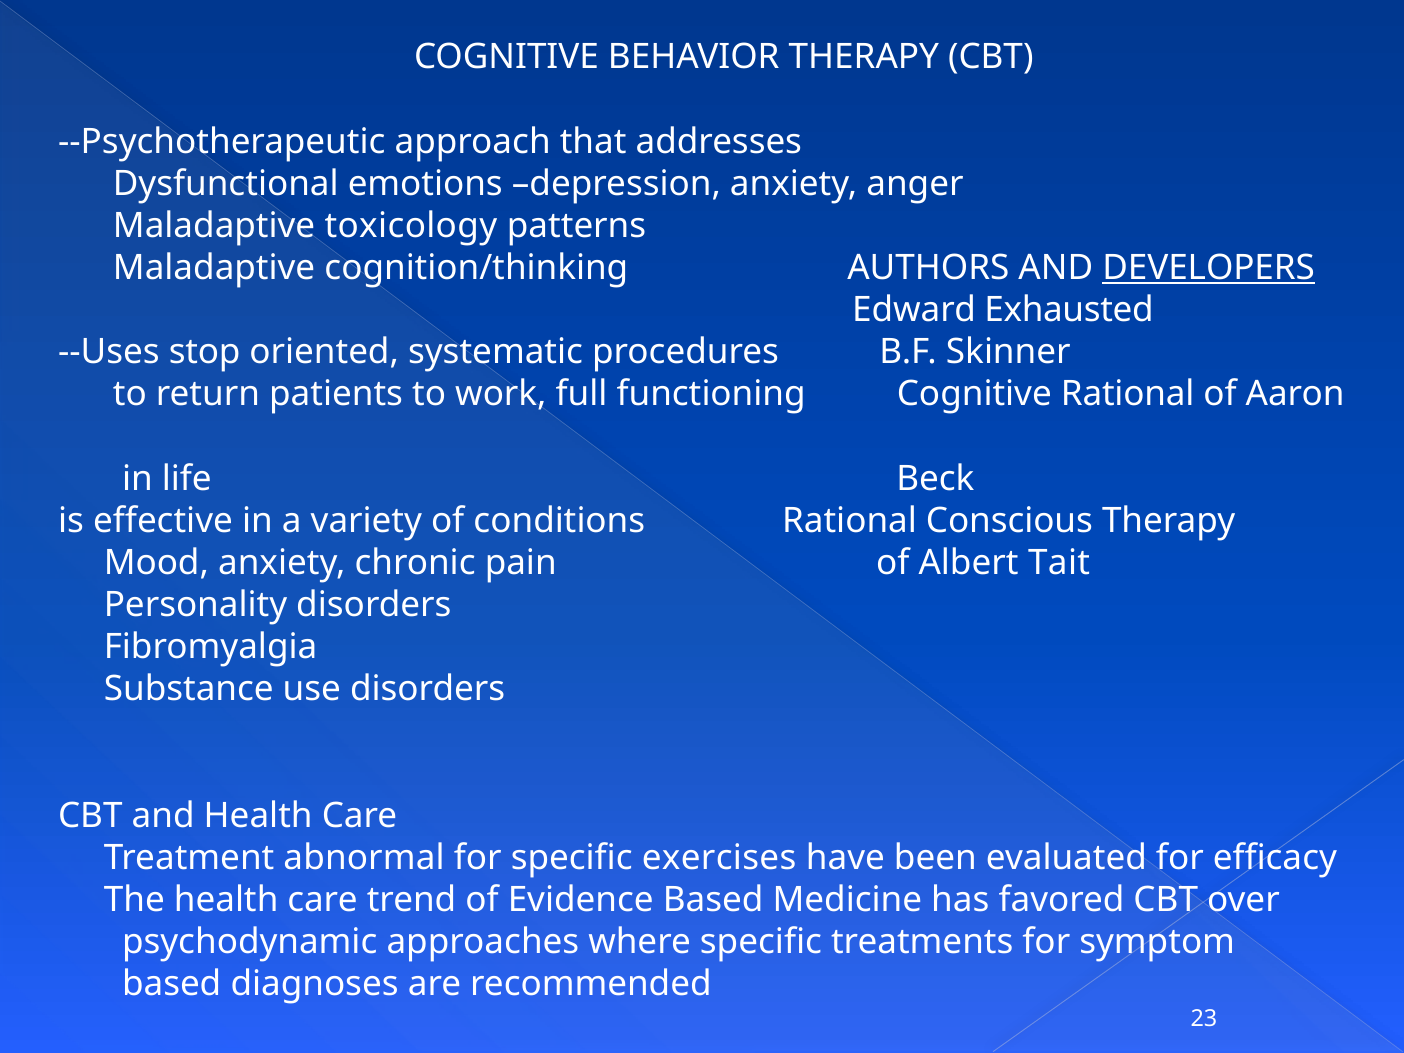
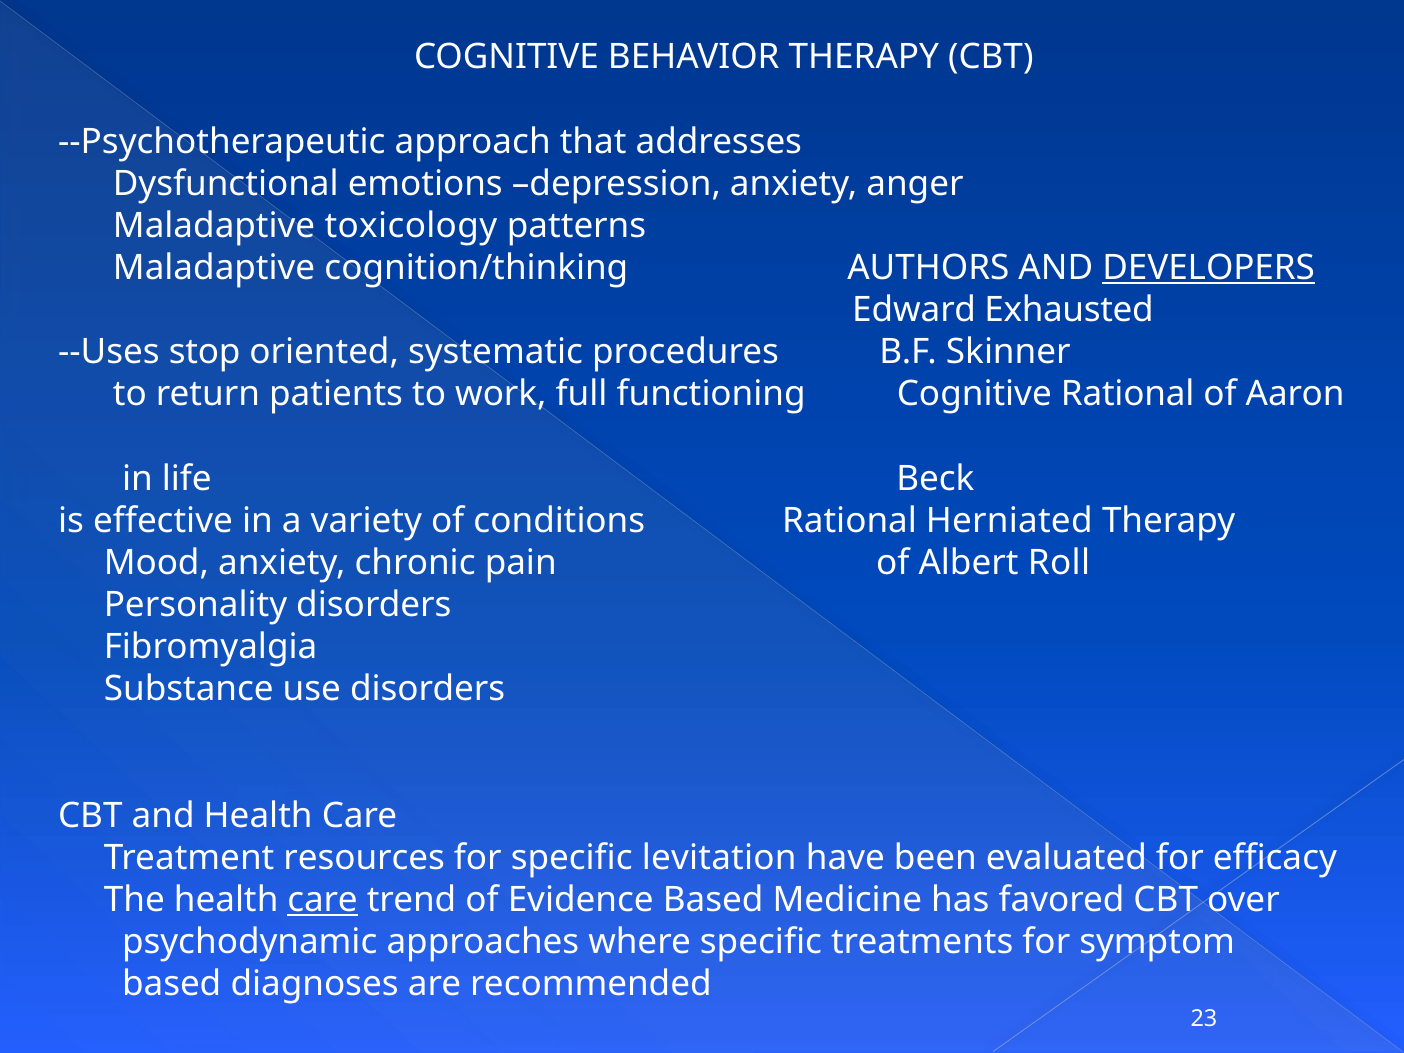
Conscious: Conscious -> Herniated (1009, 521)
Tait: Tait -> Roll (1059, 563)
abnormal: abnormal -> resources (364, 858)
exercises: exercises -> levitation (719, 858)
care underline: none -> present (323, 900)
